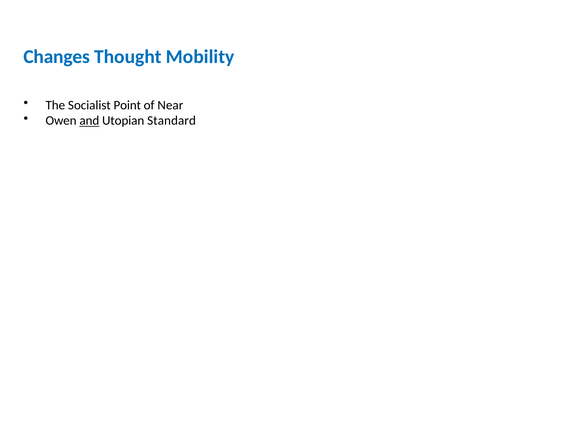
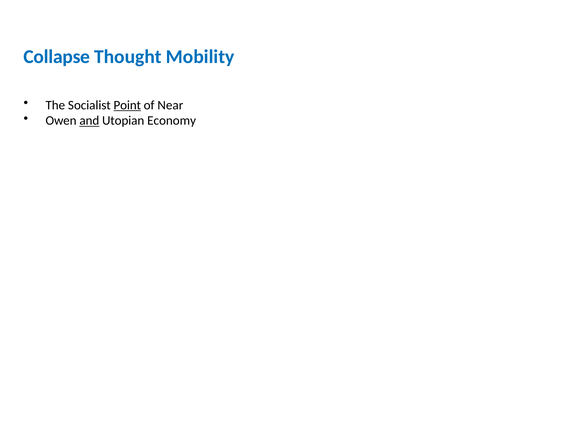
Changes: Changes -> Collapse (57, 57)
Point underline: none -> present (127, 105)
Standard: Standard -> Economy (172, 121)
